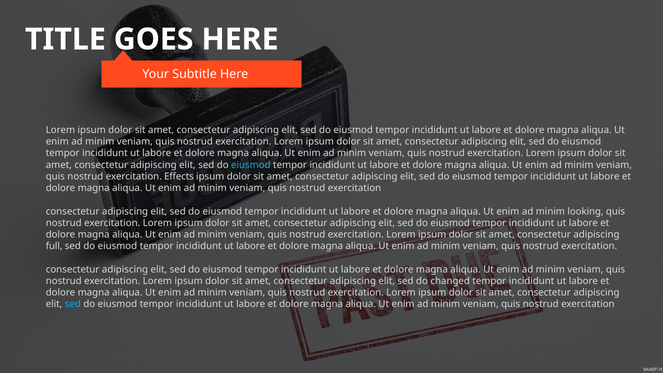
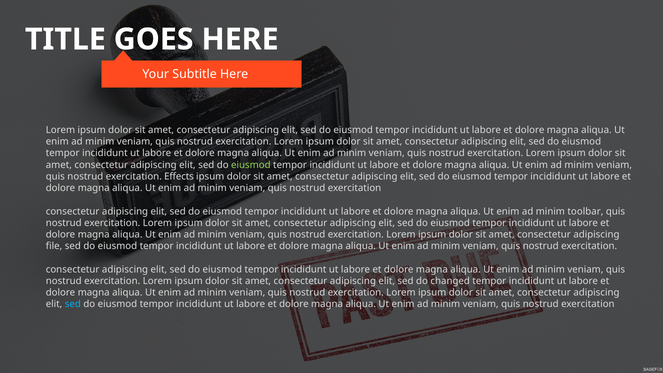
eiusmod colour: light blue -> light green (251, 165)
looking: looking -> toolbar (585, 211)
full: full -> file (54, 246)
